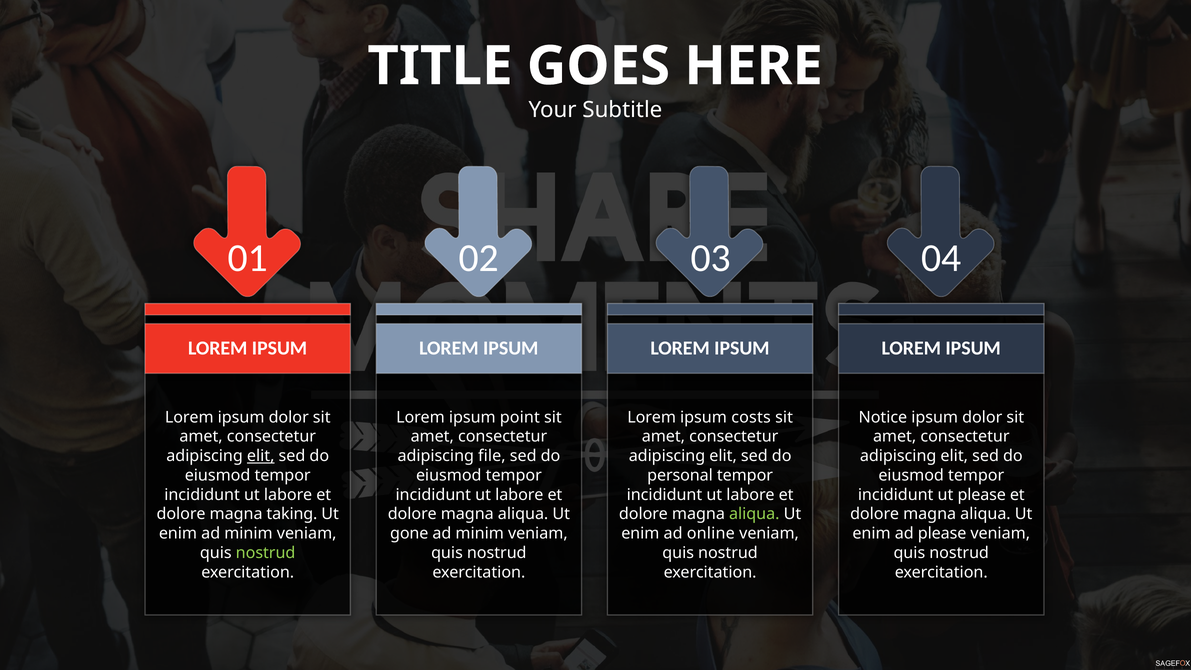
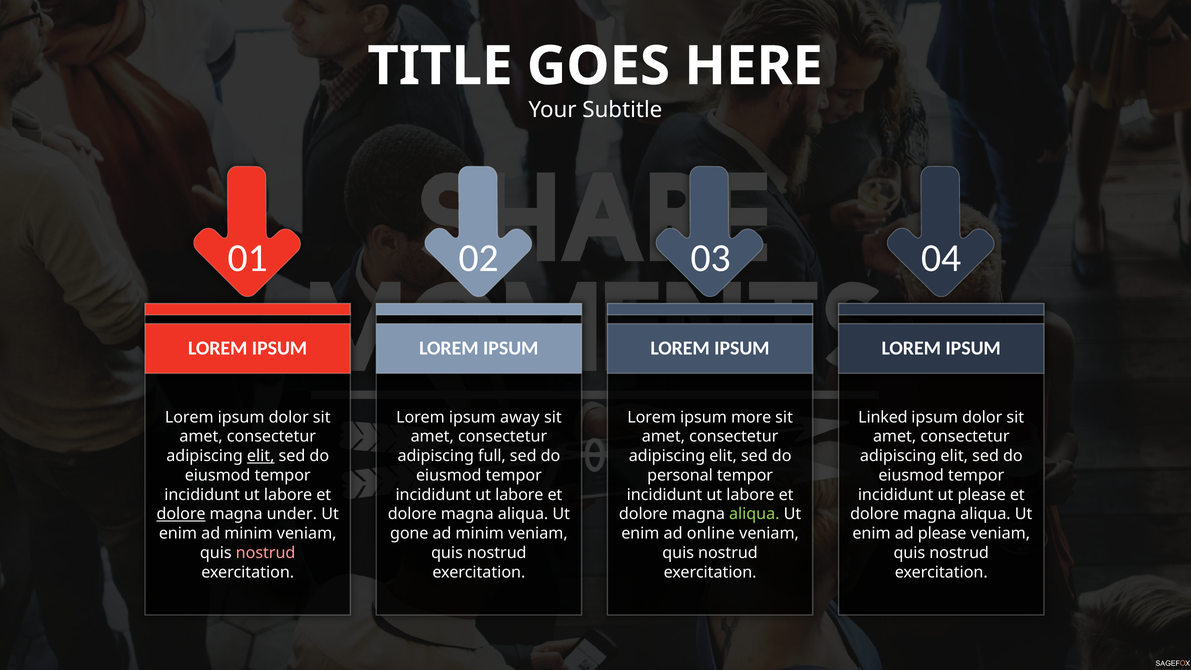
point: point -> away (520, 417)
costs: costs -> more (751, 417)
Notice: Notice -> Linked (883, 417)
file: file -> full (492, 456)
dolore underline: none -> present (181, 514)
taking: taking -> under (292, 514)
nostrud colour: light green -> pink (266, 553)
